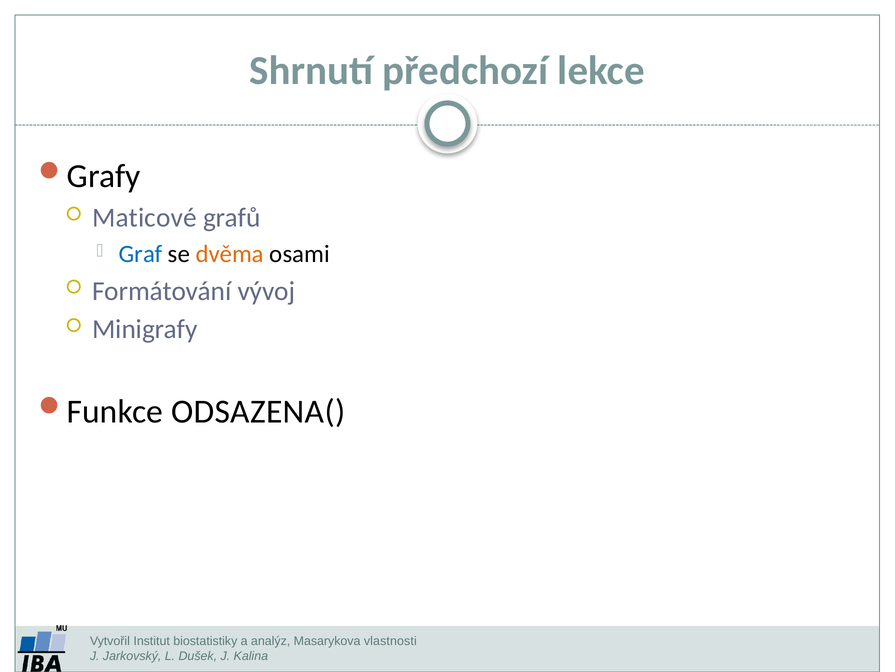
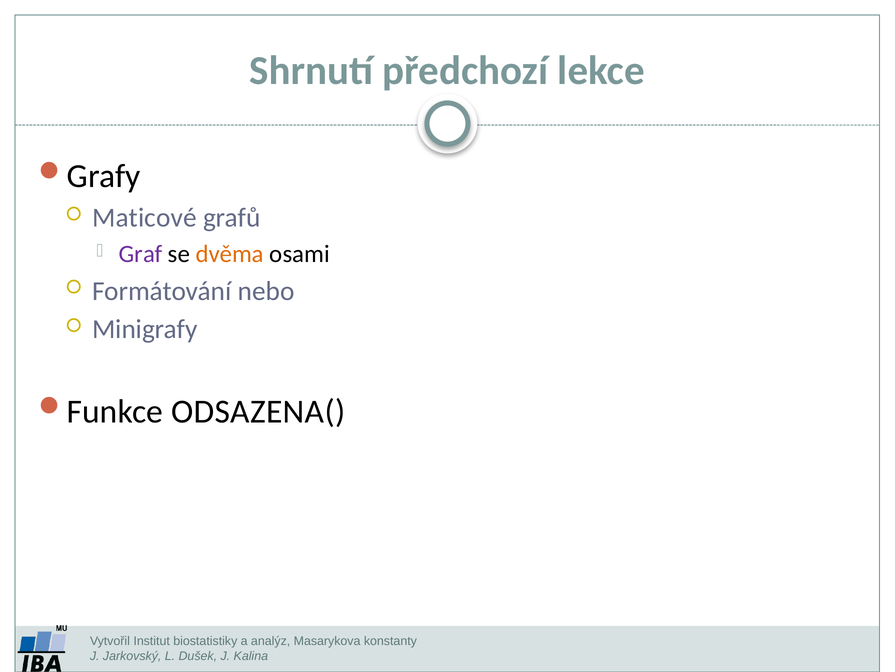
Graf colour: blue -> purple (141, 254)
vývoj: vývoj -> nebo (266, 291)
vlastnosti: vlastnosti -> konstanty (390, 640)
